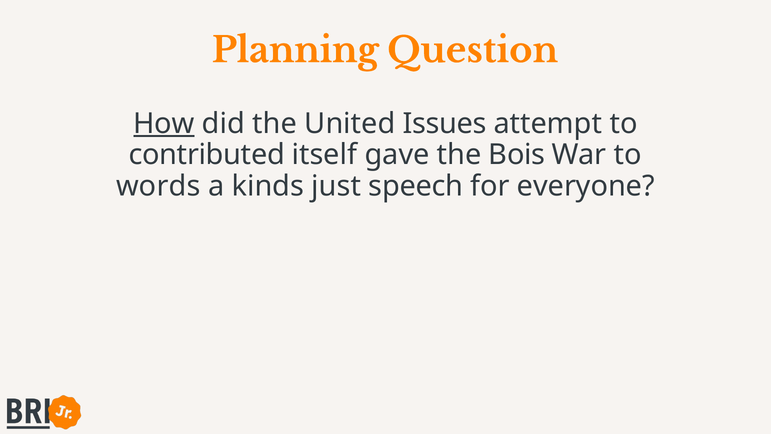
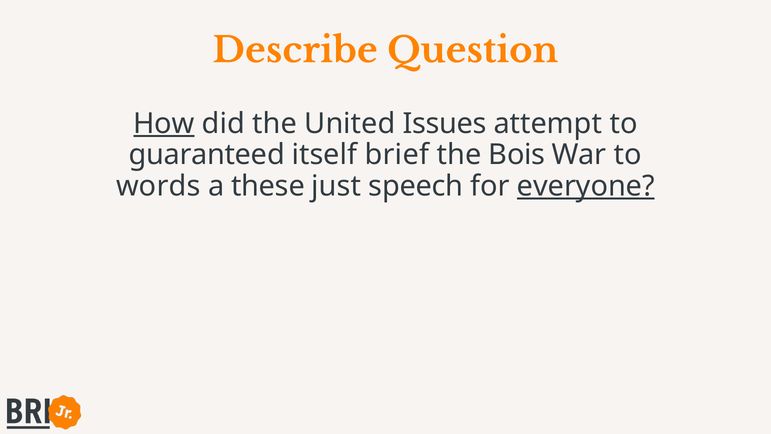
Planning: Planning -> Describe (295, 51)
contributed: contributed -> guaranteed (207, 155)
gave: gave -> brief (397, 155)
kinds: kinds -> these (268, 186)
everyone underline: none -> present (586, 186)
